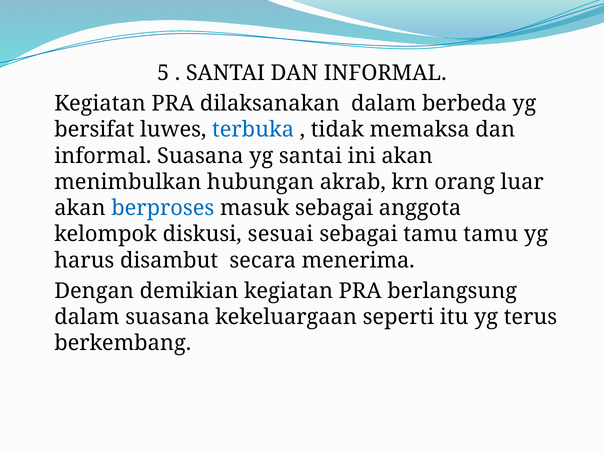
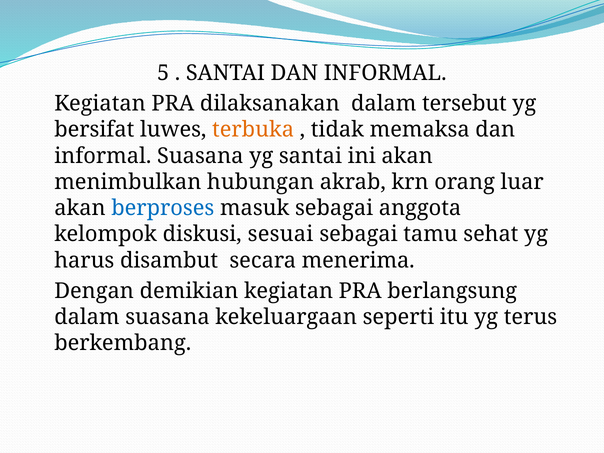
berbeda: berbeda -> tersebut (464, 103)
terbuka colour: blue -> orange (253, 130)
tamu tamu: tamu -> sehat (491, 234)
